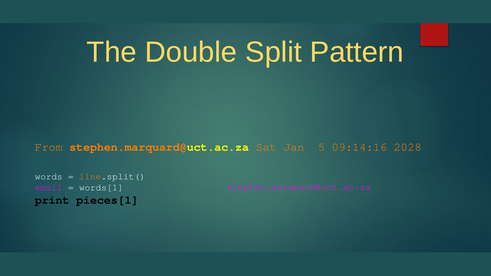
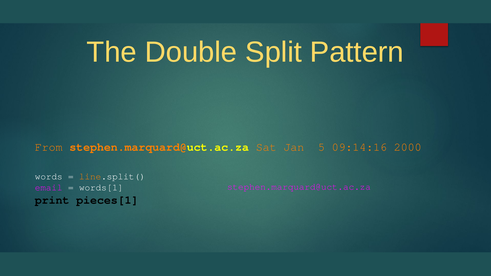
2028: 2028 -> 2000 (408, 147)
